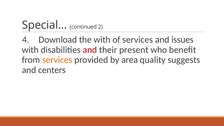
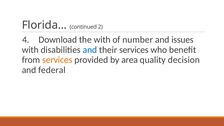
Special…: Special… -> Florida… (44, 25)
of services: services -> number (138, 40)
and colour: red -> blue (90, 50)
their present: present -> services (134, 50)
suggests: suggests -> decision (184, 60)
centers: centers -> federal (52, 70)
